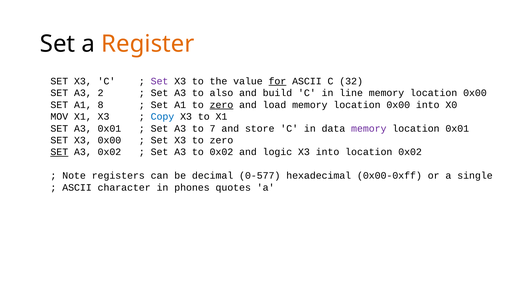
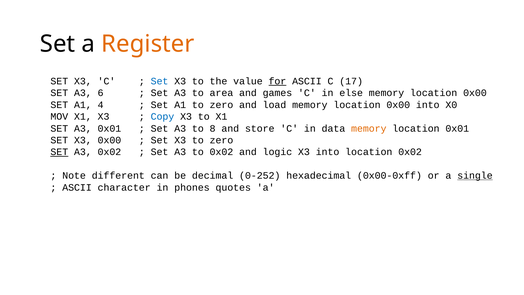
Set colour: purple -> blue (160, 81)
32: 32 -> 17 (351, 81)
2: 2 -> 6 (101, 93)
also: also -> area (221, 93)
build: build -> games (277, 93)
line: line -> else (351, 93)
8: 8 -> 4 (101, 105)
zero underline: present -> none (221, 105)
7: 7 -> 8 (213, 128)
memory colour: purple -> orange (369, 128)
registers: registers -> different (118, 175)
0-577: 0-577 -> 0-252 (260, 175)
single underline: none -> present (475, 175)
